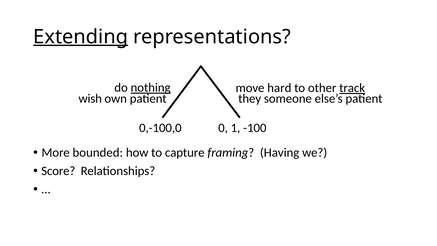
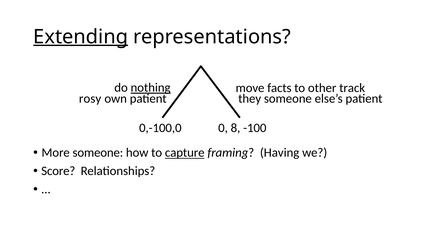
hard: hard -> facts (279, 88)
track underline: present -> none (352, 88)
wish: wish -> rosy (90, 98)
1: 1 -> 8 (235, 128)
More bounded: bounded -> someone (98, 153)
capture underline: none -> present (185, 153)
